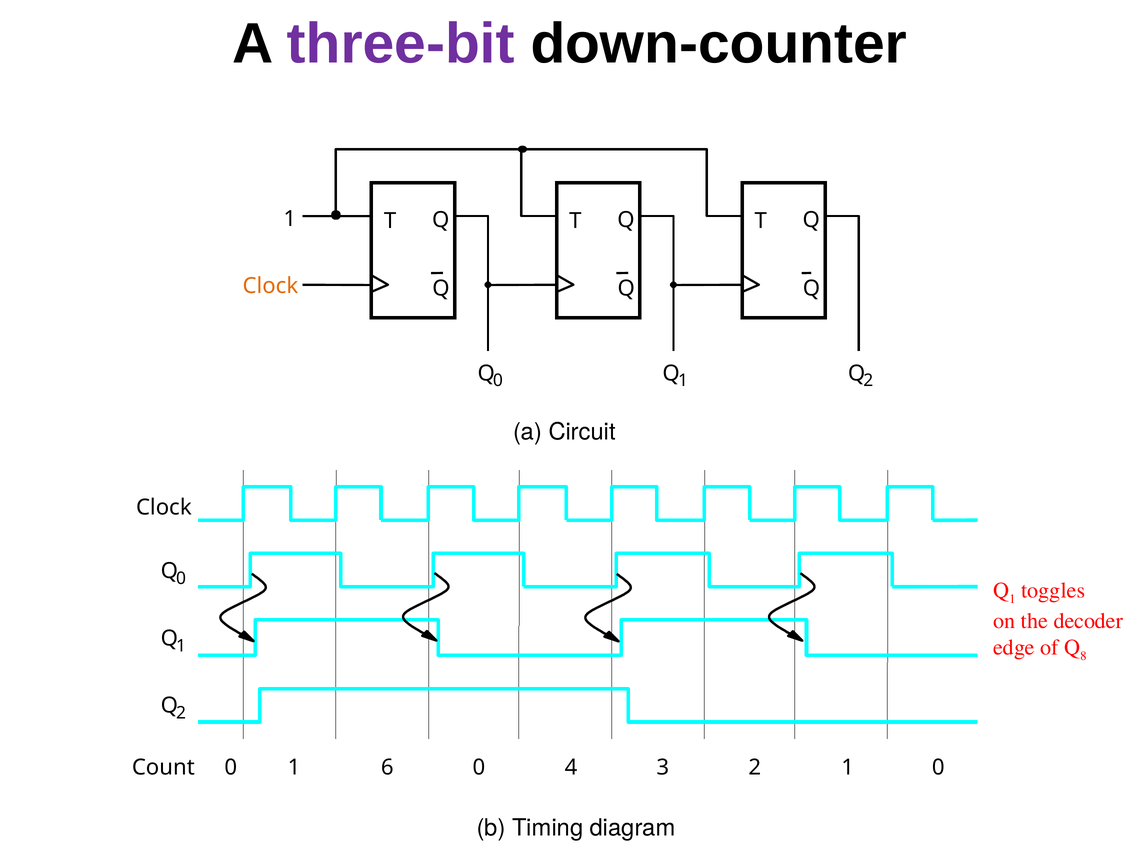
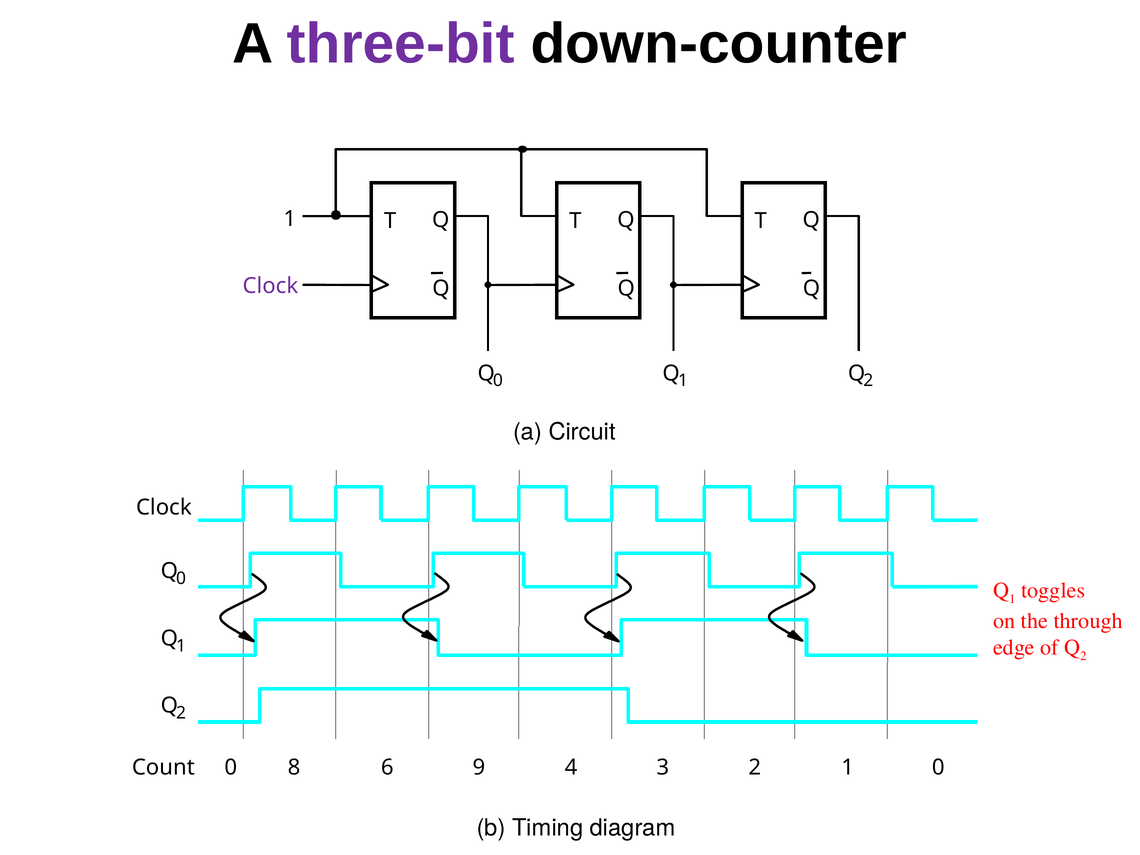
Clock colour: orange -> purple (270, 286)
decoder: decoder -> through (1088, 621)
of Q 8: 8 -> 2 (1083, 656)
0 1: 1 -> 8 (294, 768)
6 0: 0 -> 9 (479, 768)
